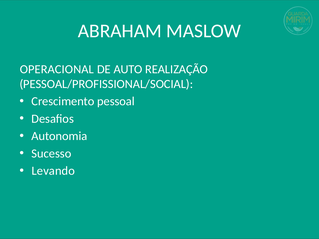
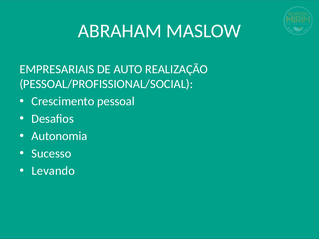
OPERACIONAL: OPERACIONAL -> EMPRESARIAIS (57, 69)
